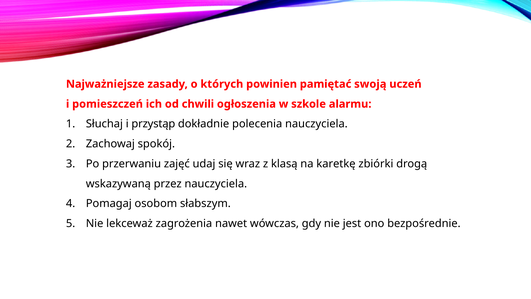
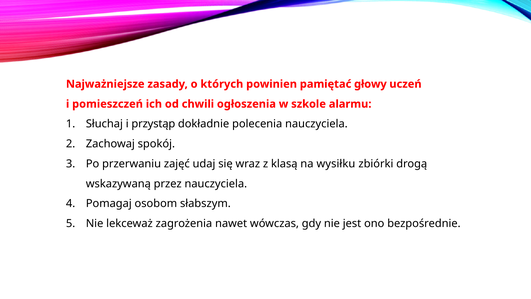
swoją: swoją -> głowy (370, 84)
karetkę: karetkę -> wysiłku (336, 164)
